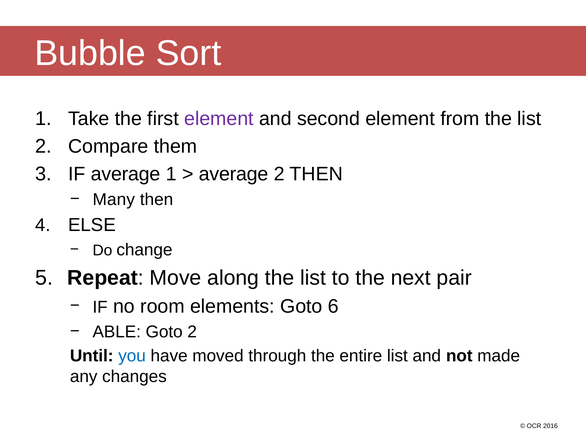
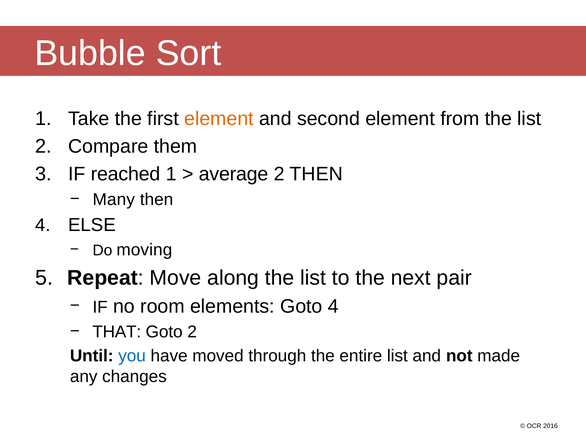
element colour: purple -> orange (219, 119)
IF average: average -> reached (126, 174)
change: change -> moving (144, 250)
Goto 6: 6 -> 4 (333, 306)
ABLE: ABLE -> THAT (117, 331)
